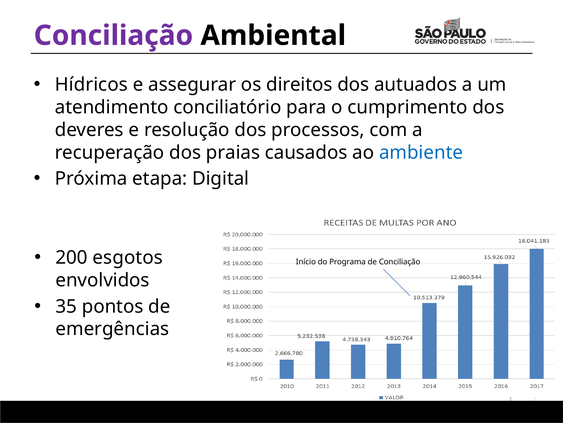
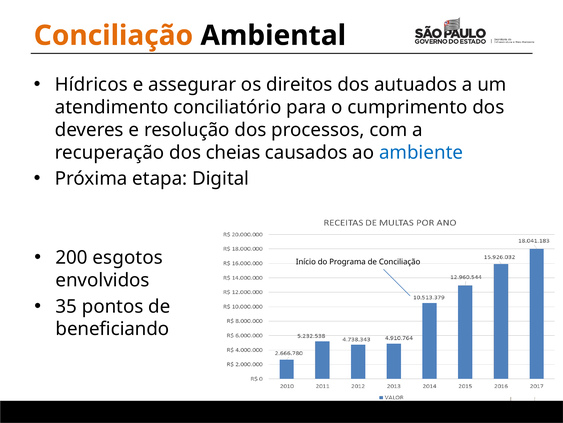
Conciliação colour: purple -> orange (113, 36)
praias: praias -> cheias (233, 152)
emergências: emergências -> beneficiando (112, 329)
